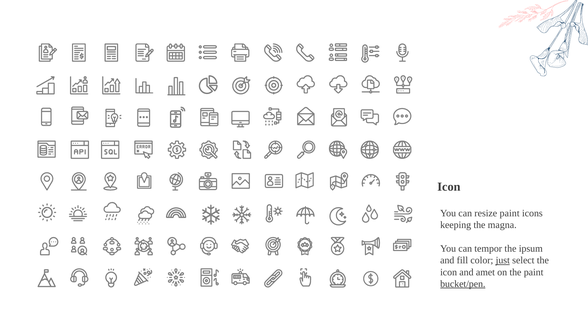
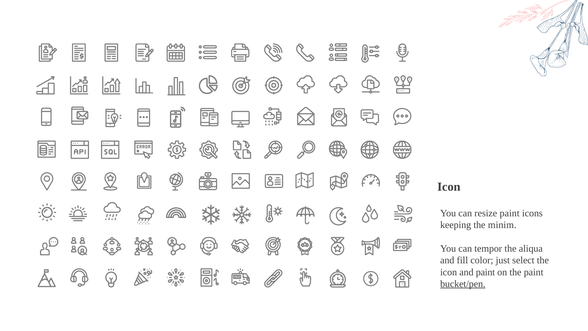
magna: magna -> minim (502, 225)
ipsum: ipsum -> aliqua (531, 248)
just underline: present -> none (503, 260)
and amet: amet -> paint (485, 272)
